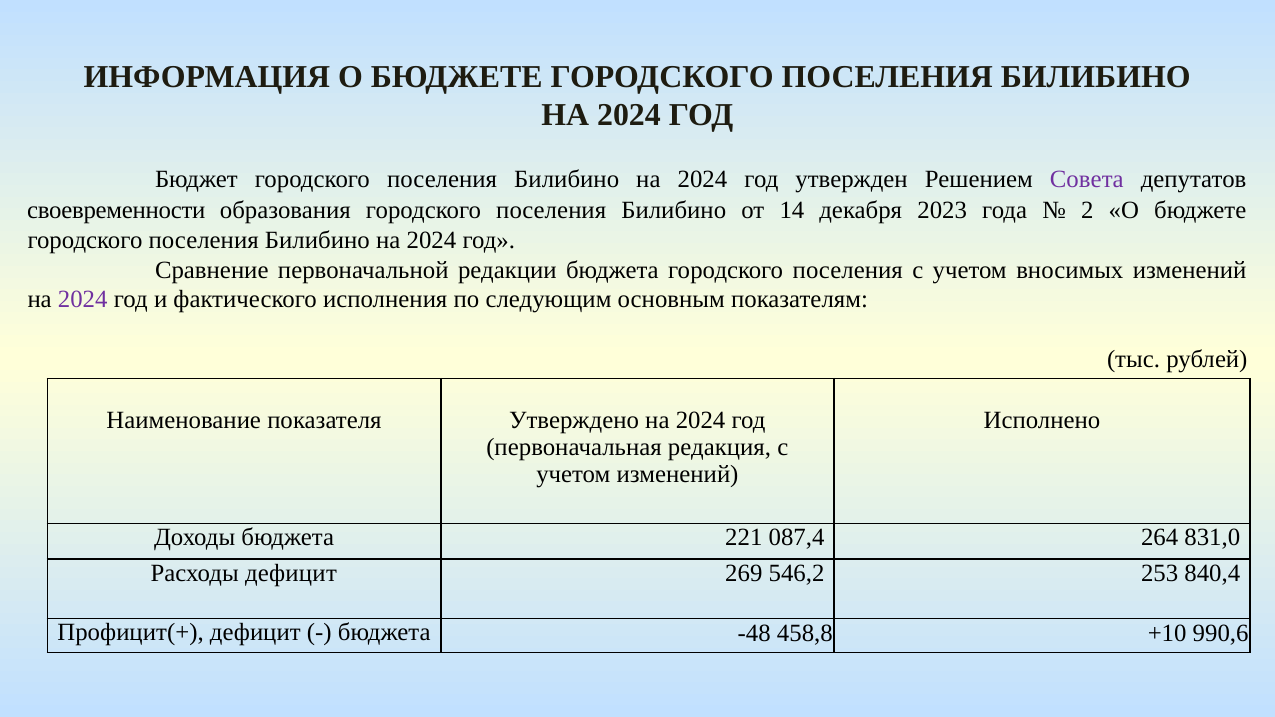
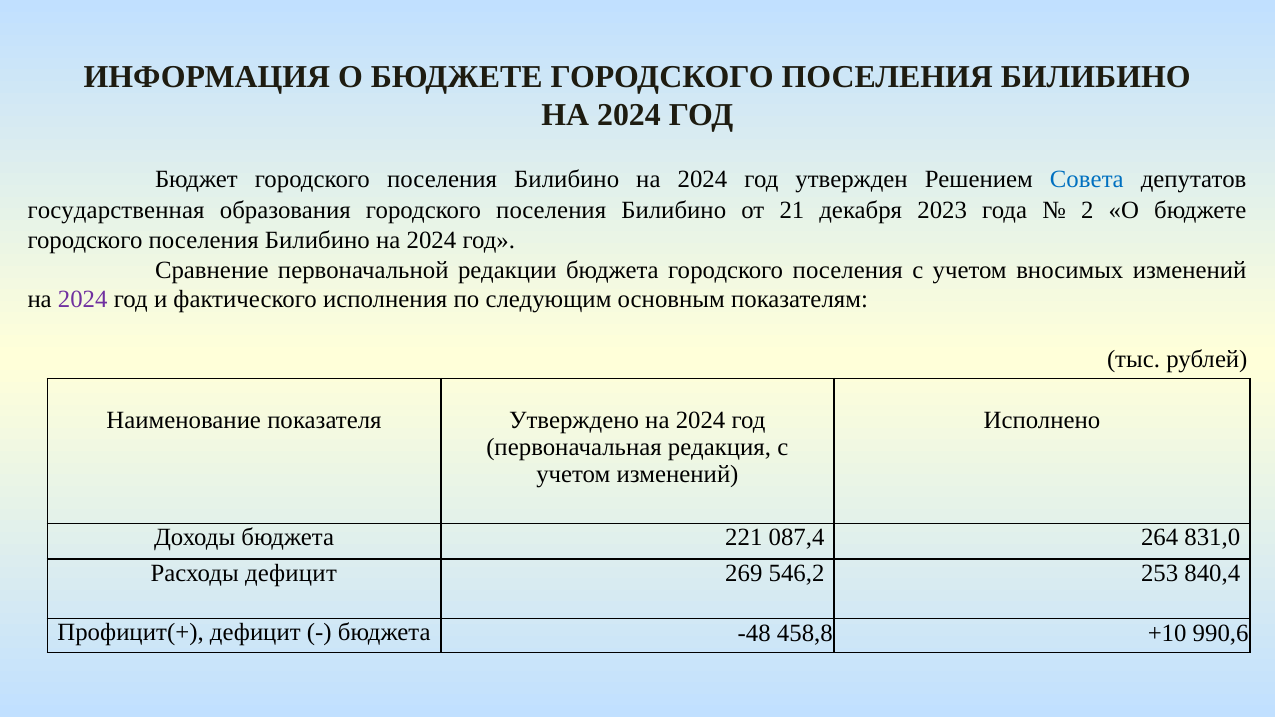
Совета colour: purple -> blue (1087, 179)
своевременности: своевременности -> государственная (116, 211)
14: 14 -> 21 (792, 211)
